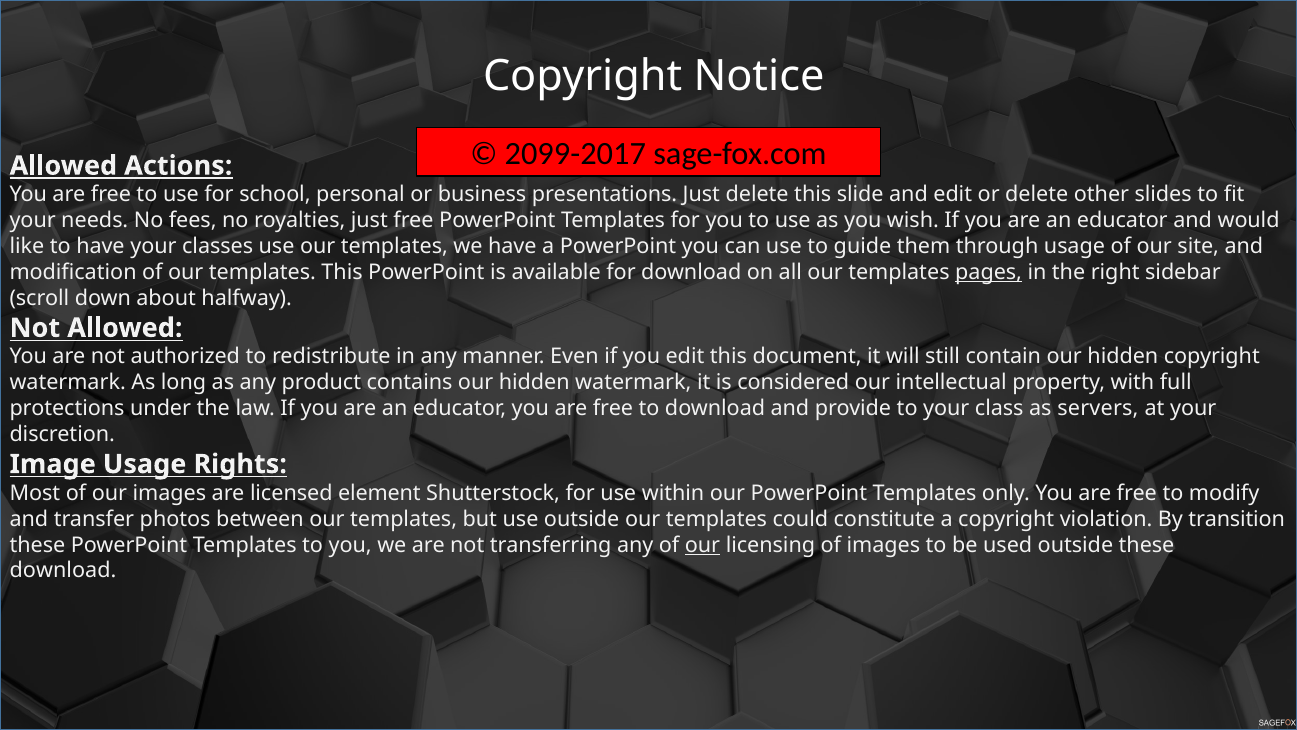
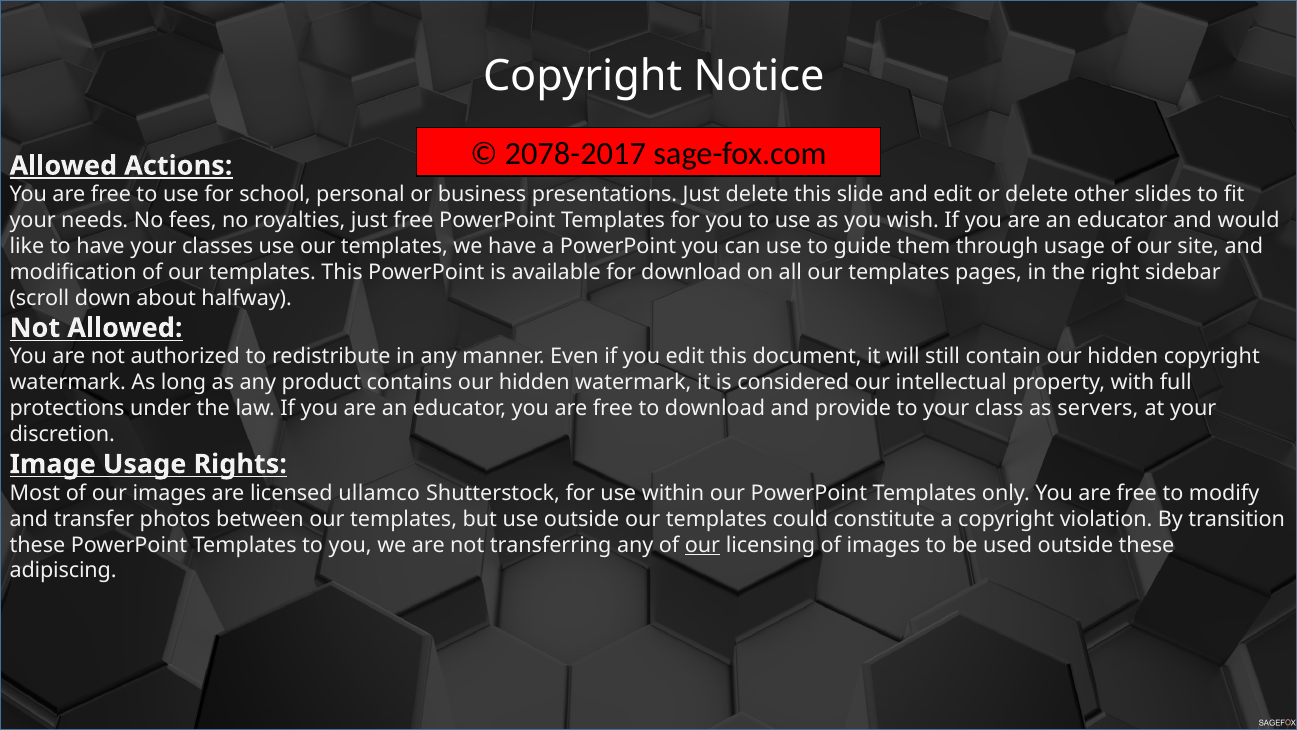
2099-2017: 2099-2017 -> 2078-2017 (575, 154)
pages underline: present -> none (989, 272)
element: element -> ullamco (379, 493)
download: download -> adipiscing (63, 570)
